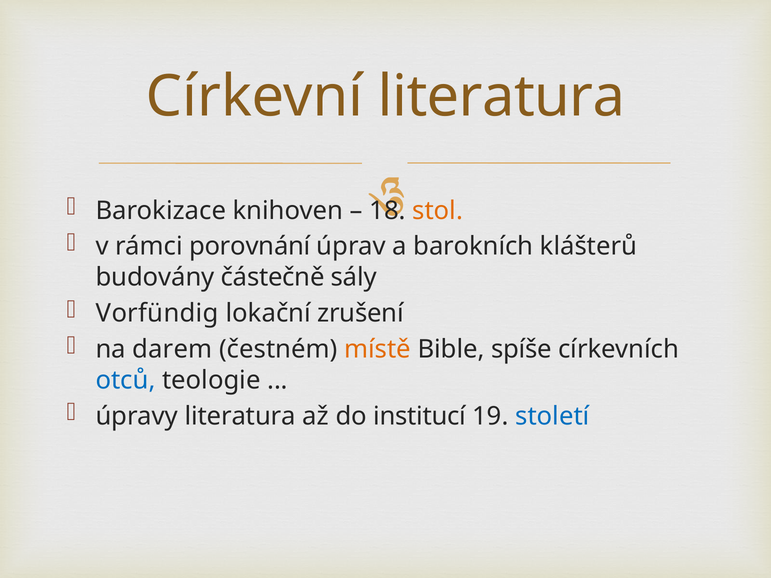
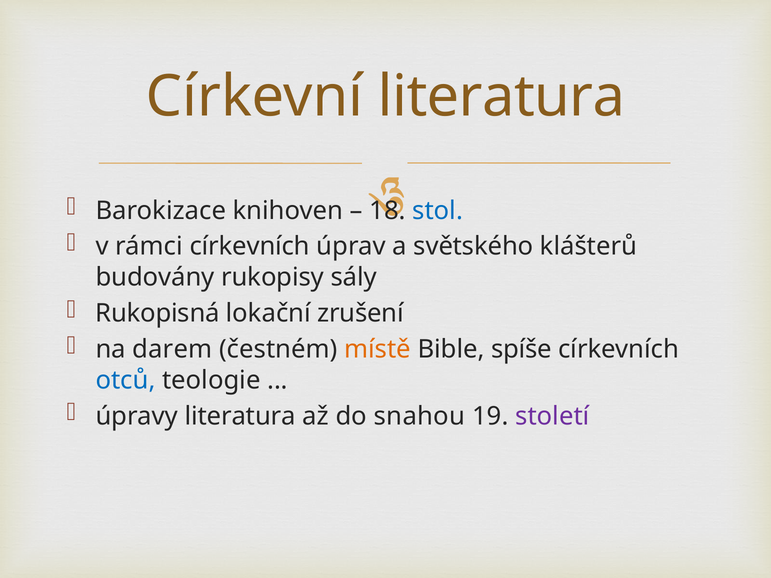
stol colour: orange -> blue (438, 211)
rámci porovnání: porovnání -> církevních (250, 247)
barokních: barokních -> světského (473, 247)
částečně: částečně -> rukopisy (273, 277)
Vorfündig: Vorfündig -> Rukopisná (158, 313)
institucí: institucí -> snahou (419, 416)
století colour: blue -> purple (552, 416)
